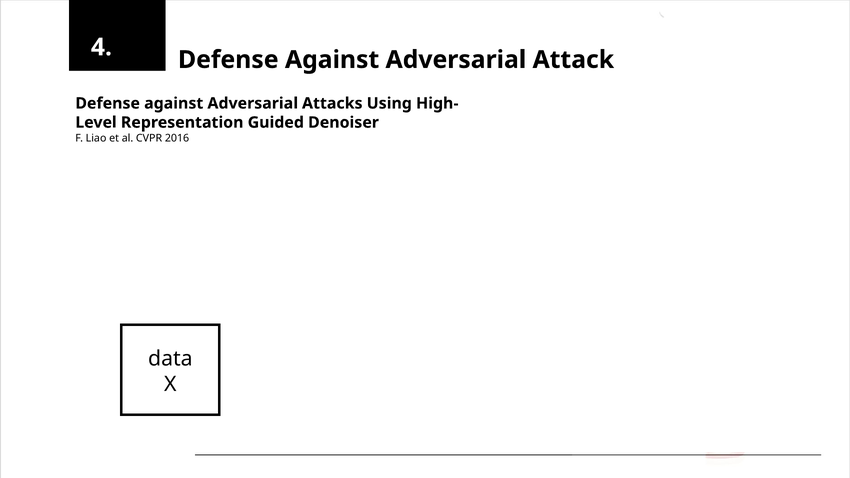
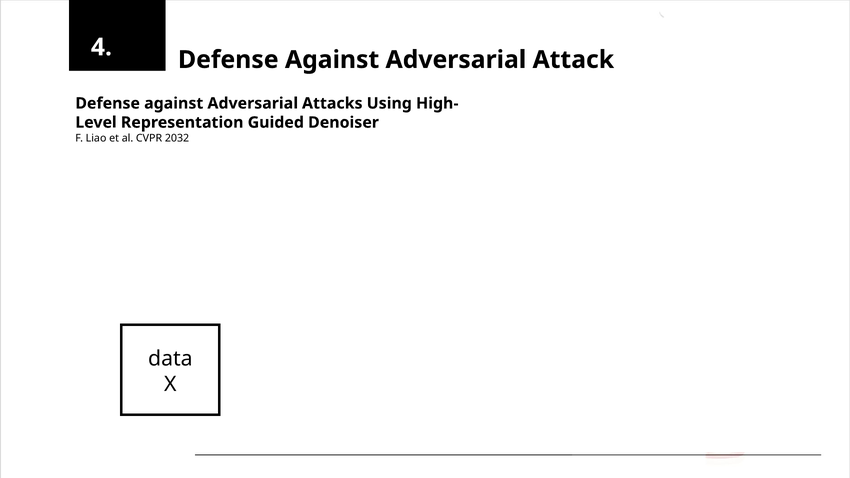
2016: 2016 -> 2032 (177, 138)
